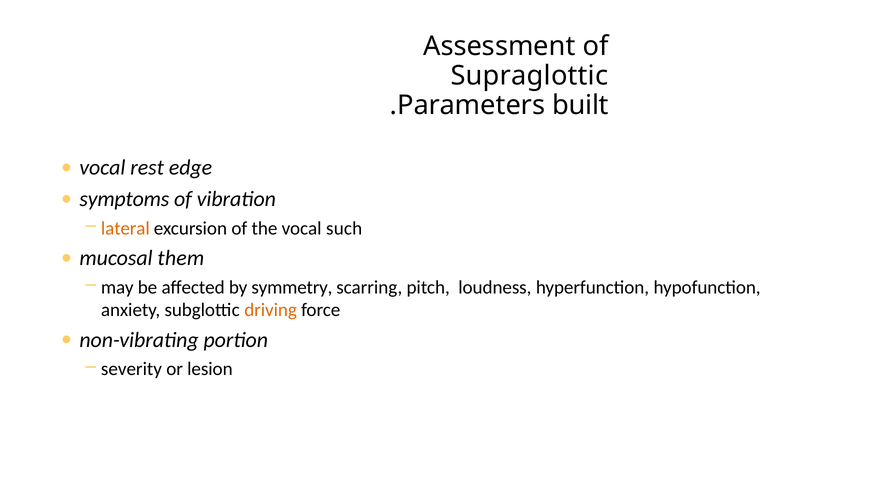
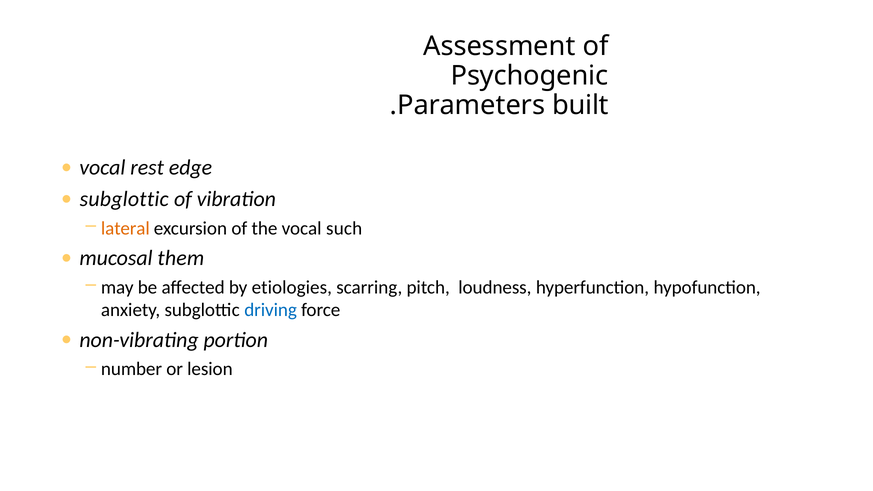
Supraglottic: Supraglottic -> Psychogenic (530, 76)
symptoms: symptoms -> subglottic (124, 199)
symmetry: symmetry -> etiologies (292, 287)
driving colour: orange -> blue (271, 310)
severity: severity -> number (132, 369)
